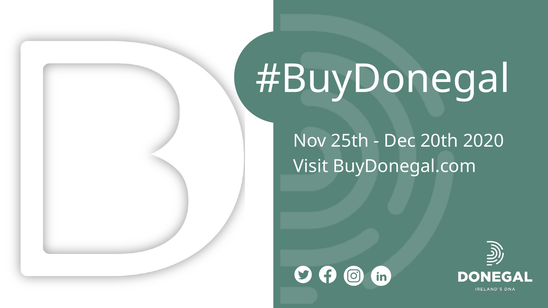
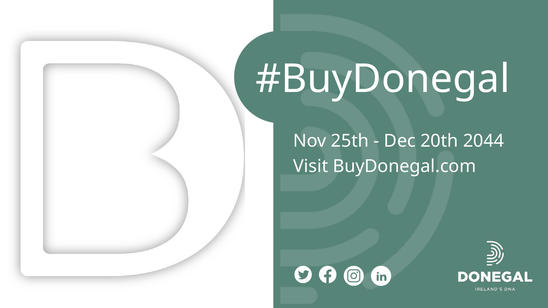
2020: 2020 -> 2044 (483, 141)
